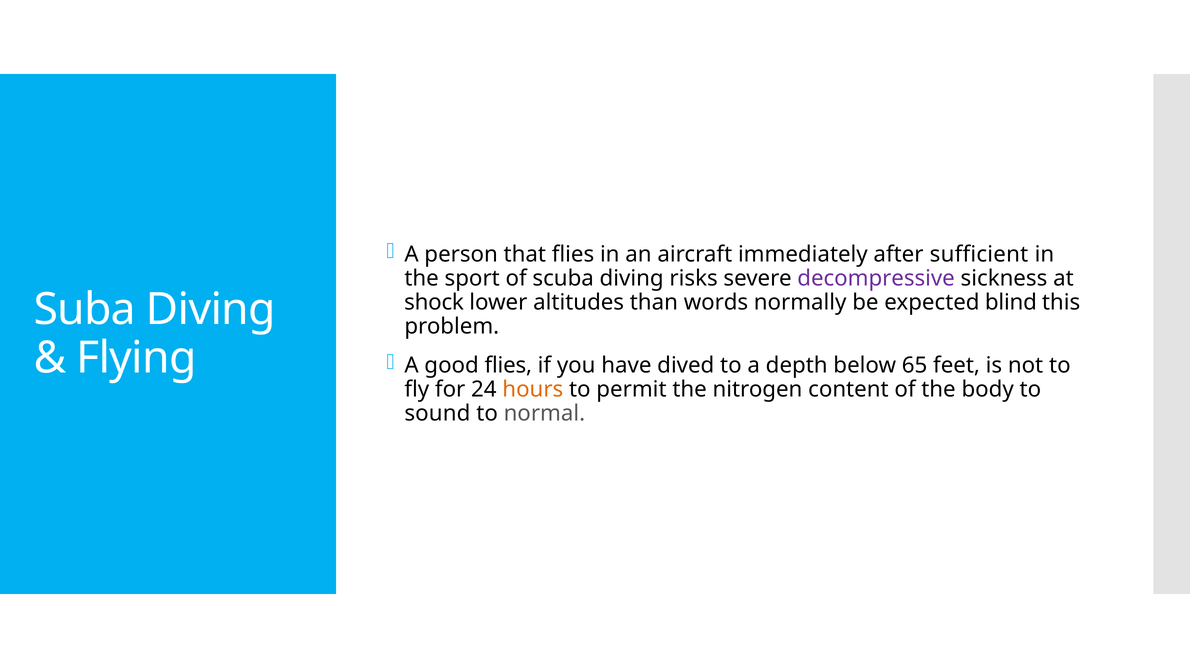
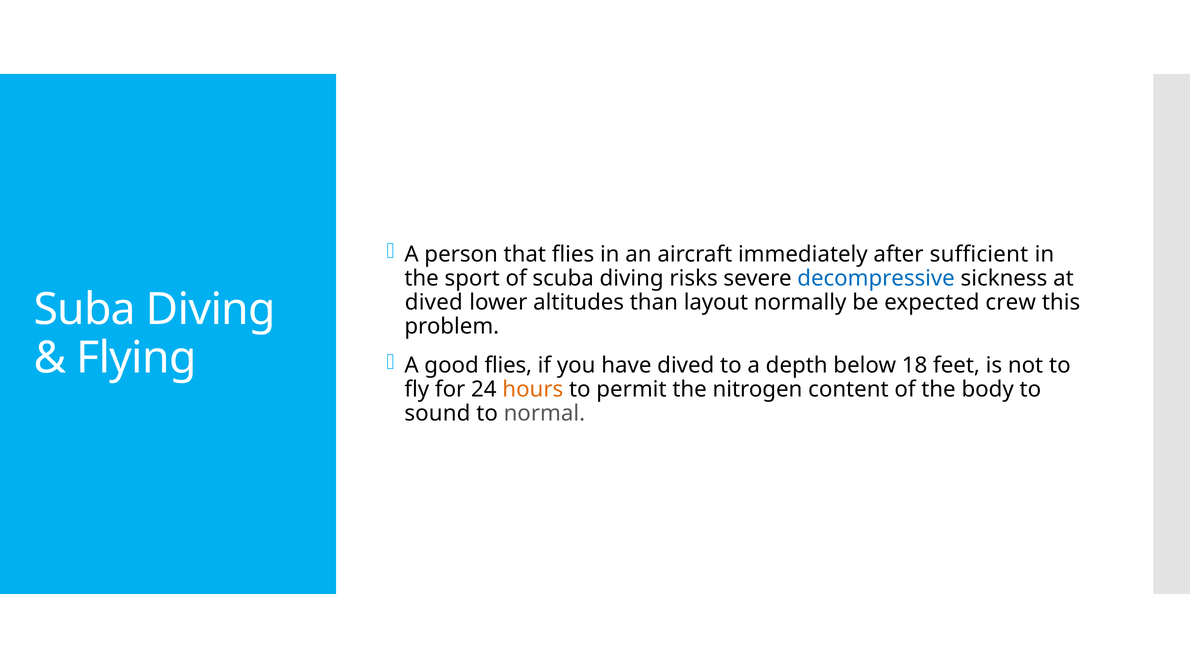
decompressive colour: purple -> blue (876, 278)
shock: shock -> dived (434, 303)
words: words -> layout (716, 303)
blind: blind -> crew (1011, 303)
65: 65 -> 18 (915, 366)
